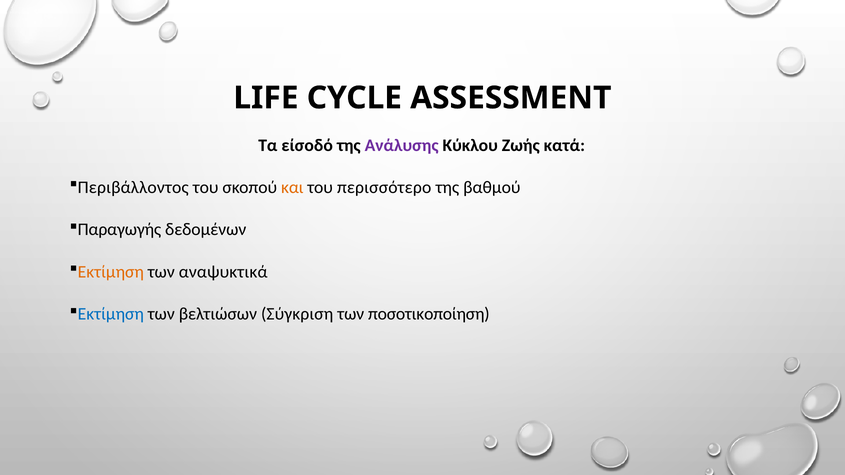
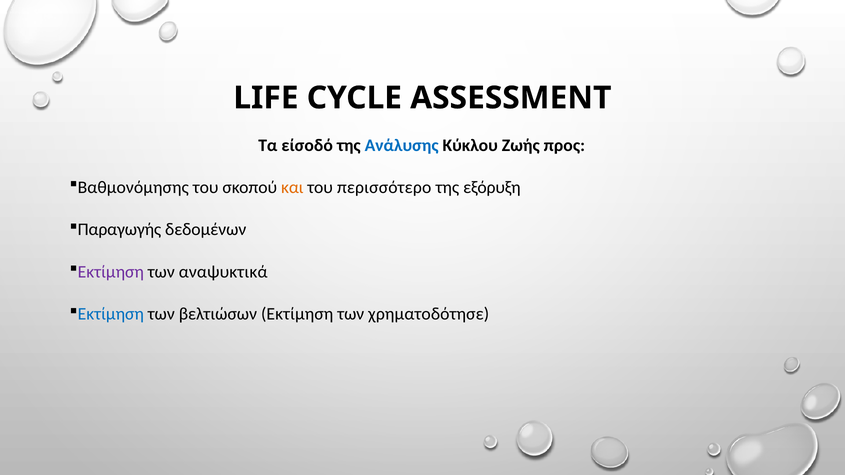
Ανάλυσης colour: purple -> blue (402, 145)
κατά: κατά -> προς (564, 145)
Περιβάλλοντος: Περιβάλλοντος -> Βαθμονόμησης (133, 188)
βαθμού: βαθμού -> εξόρυξη (492, 188)
Εκτίμηση colour: orange -> purple (111, 272)
βελτιώσων Σύγκριση: Σύγκριση -> Εκτίμηση (297, 314)
ποσοτικοποίηση: ποσοτικοποίηση -> χρηματοδότησε (429, 314)
